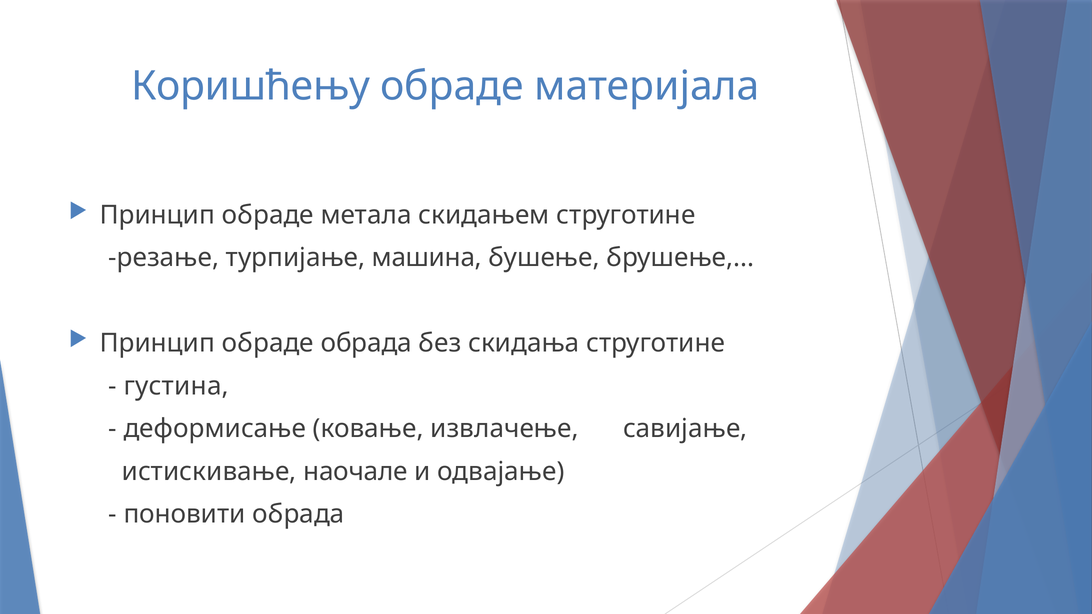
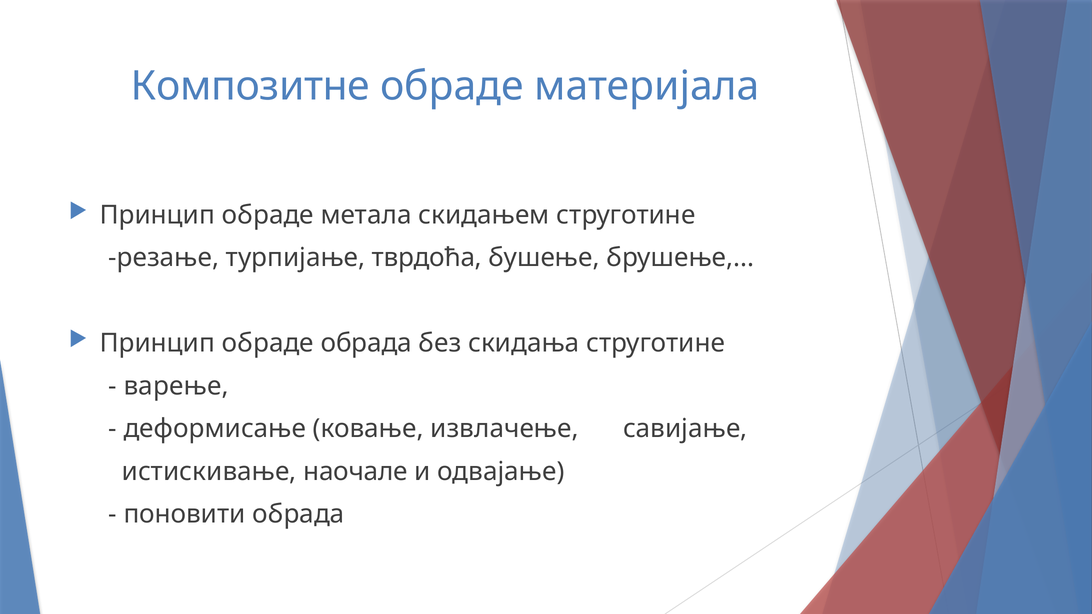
Коришћењу: Коришћењу -> Композитне (250, 86)
машина: машина -> тврдоћа (427, 258)
густина: густина -> варење (176, 386)
